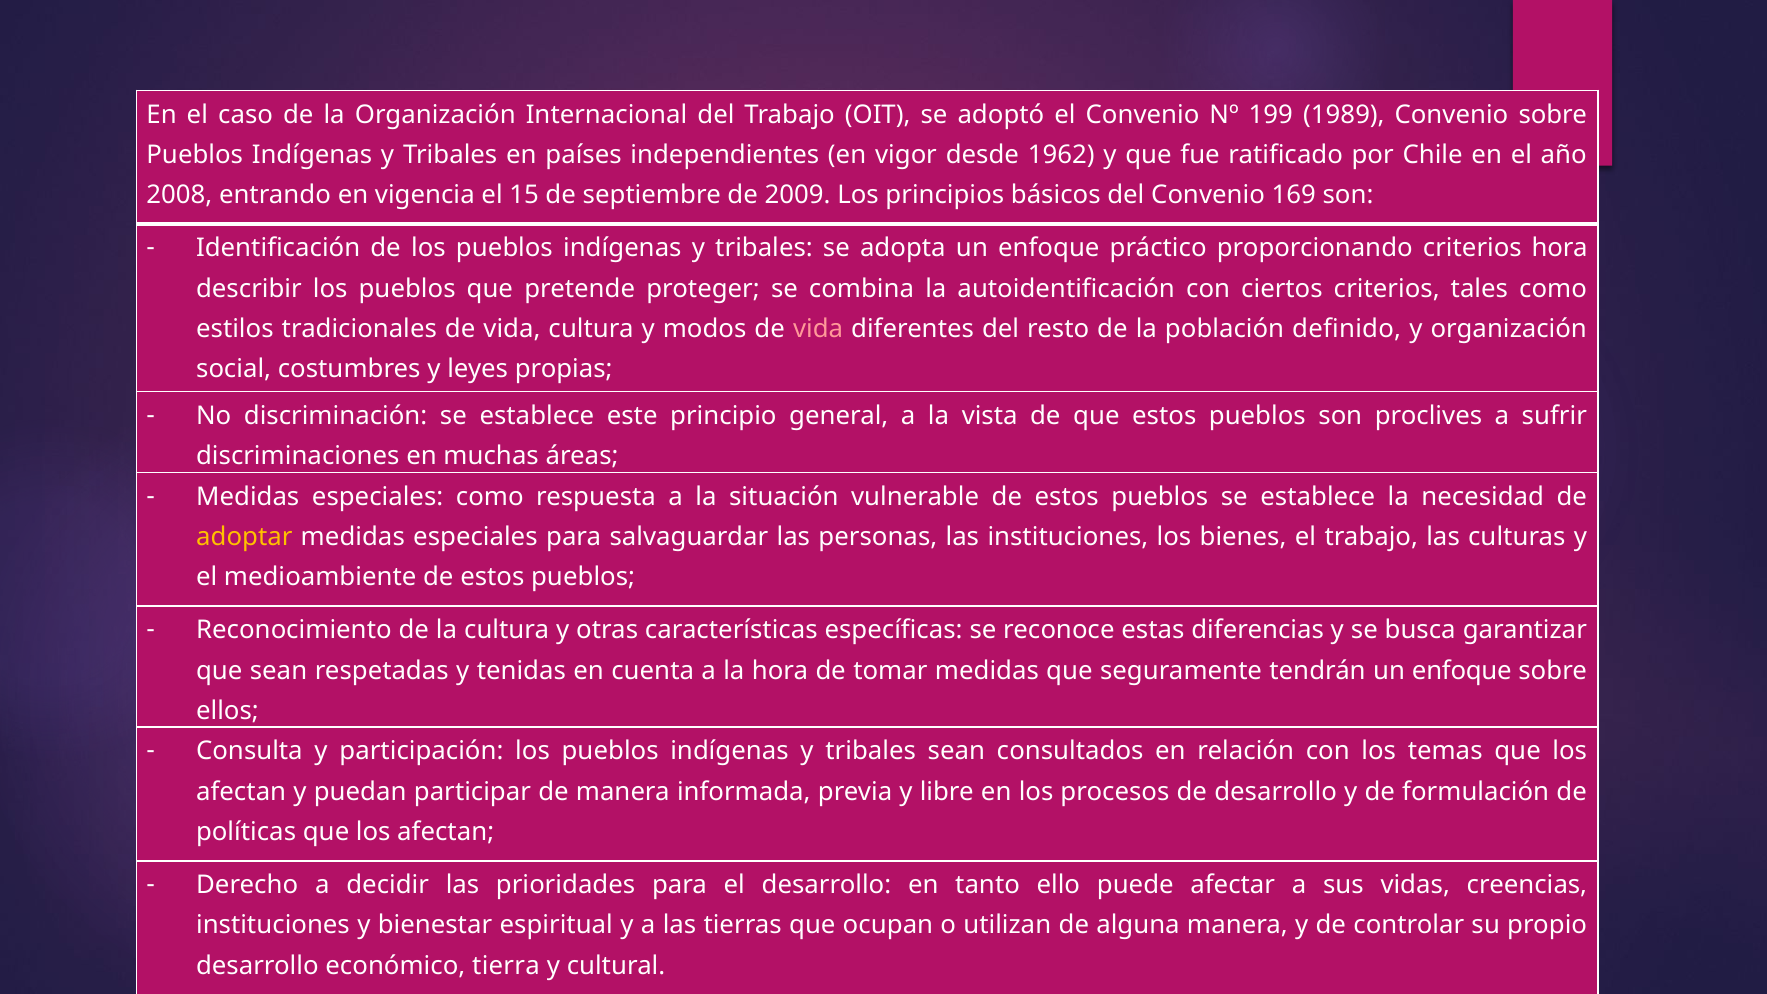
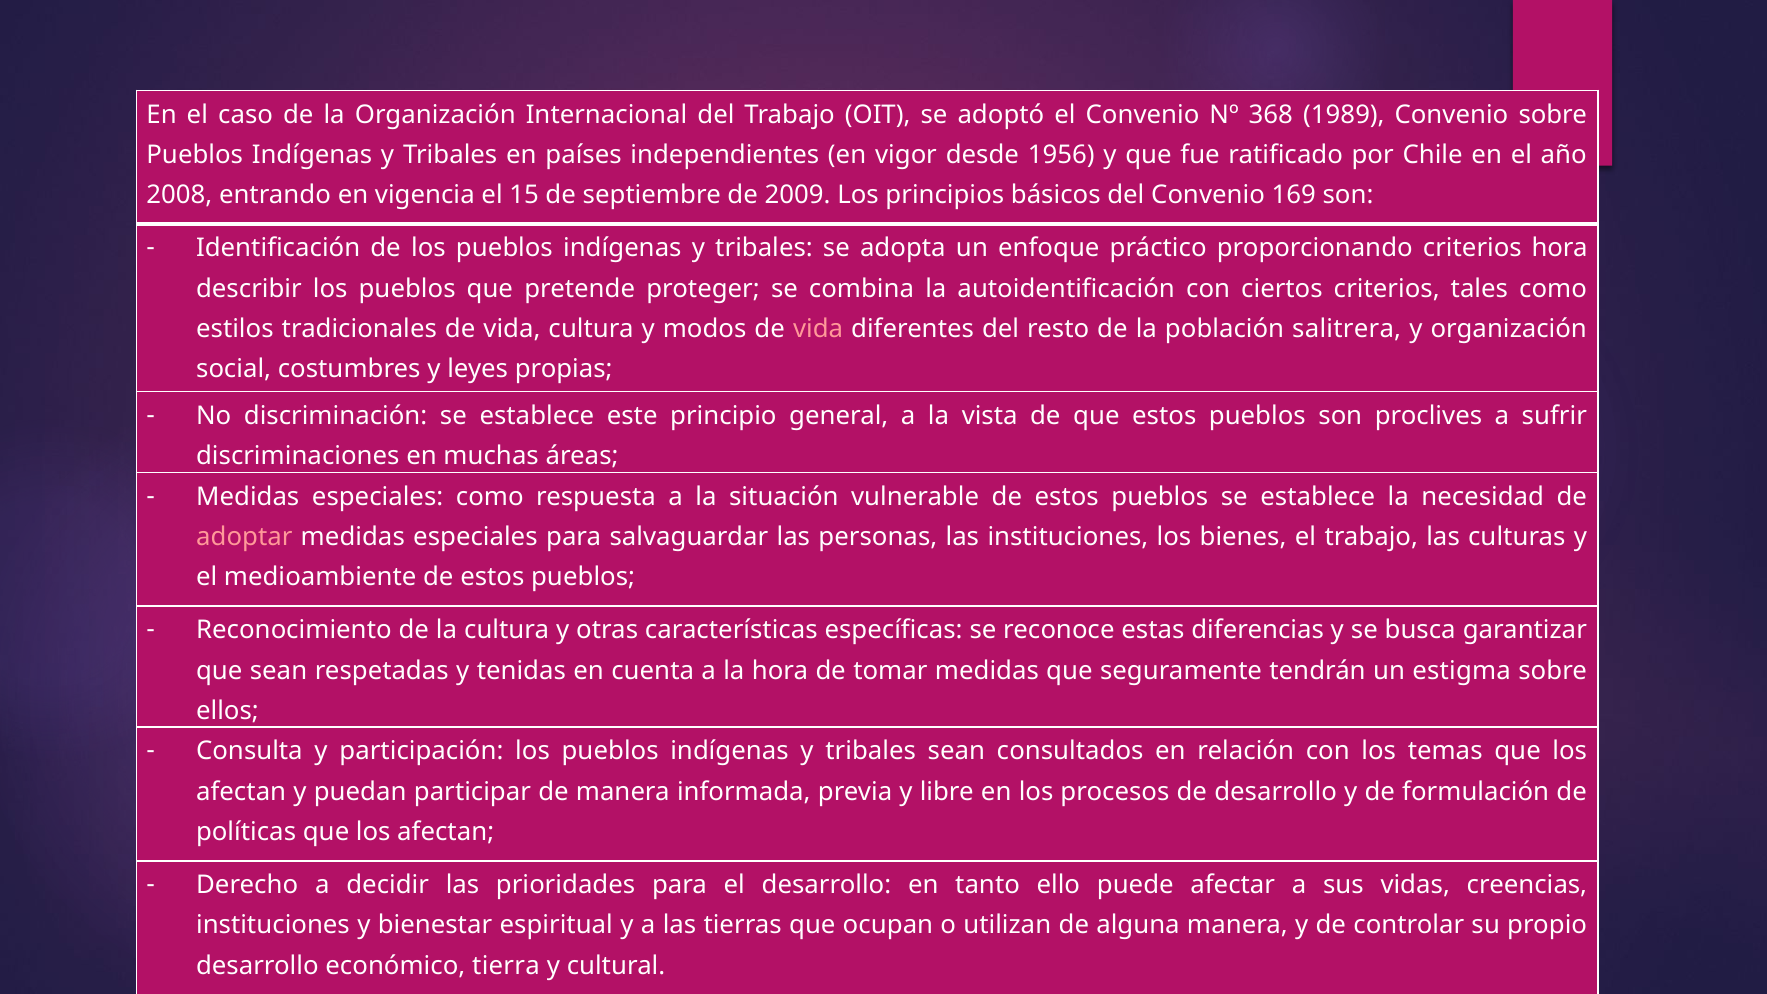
199: 199 -> 368 (1271, 115)
1962: 1962 -> 1956 (1061, 155)
definido: definido -> salitrera (1347, 329)
adoptar colour: yellow -> pink (244, 537)
tendrán un enfoque: enfoque -> estigma (1462, 671)
